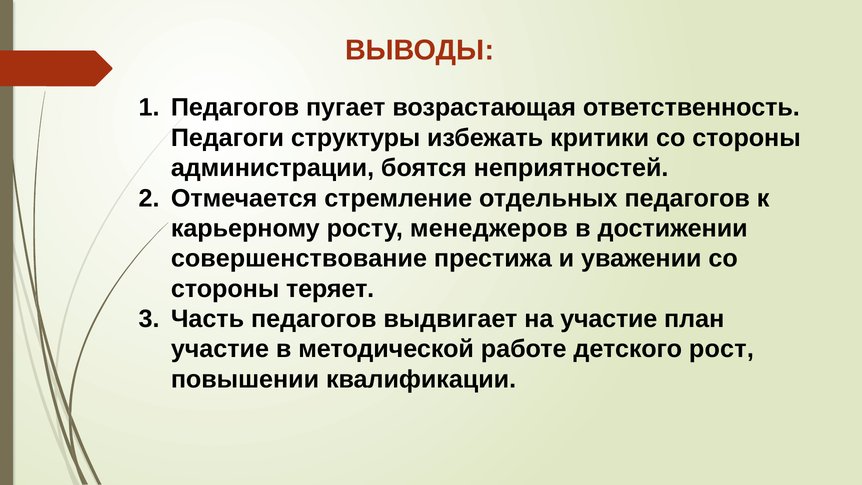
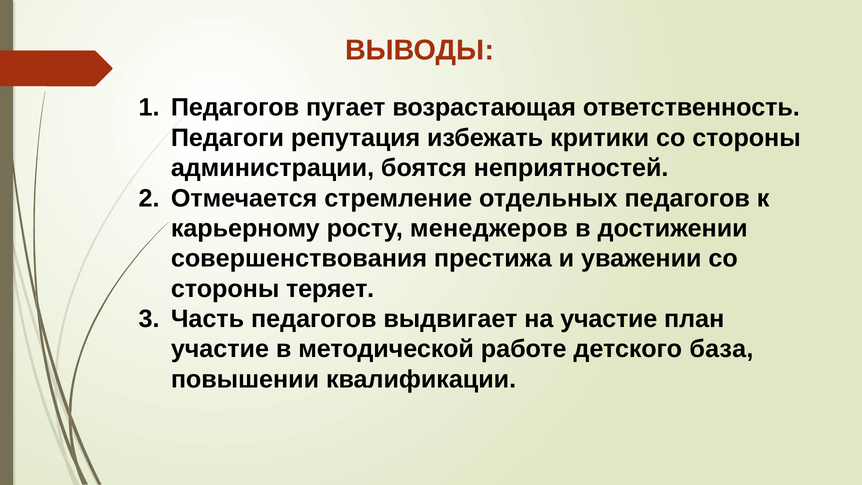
структуры: структуры -> репутация (356, 138)
совершенствование: совершенствование -> совершенствования (299, 259)
рост: рост -> база (721, 349)
